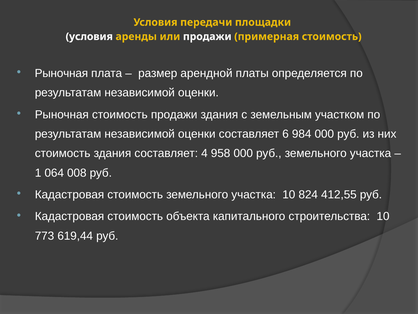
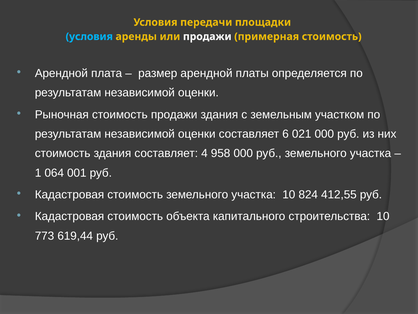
условия colour: white -> light blue (89, 37)
Рыночная: Рыночная -> Арендной (61, 73)
984: 984 -> 021 (302, 134)
008: 008 -> 001 (77, 173)
